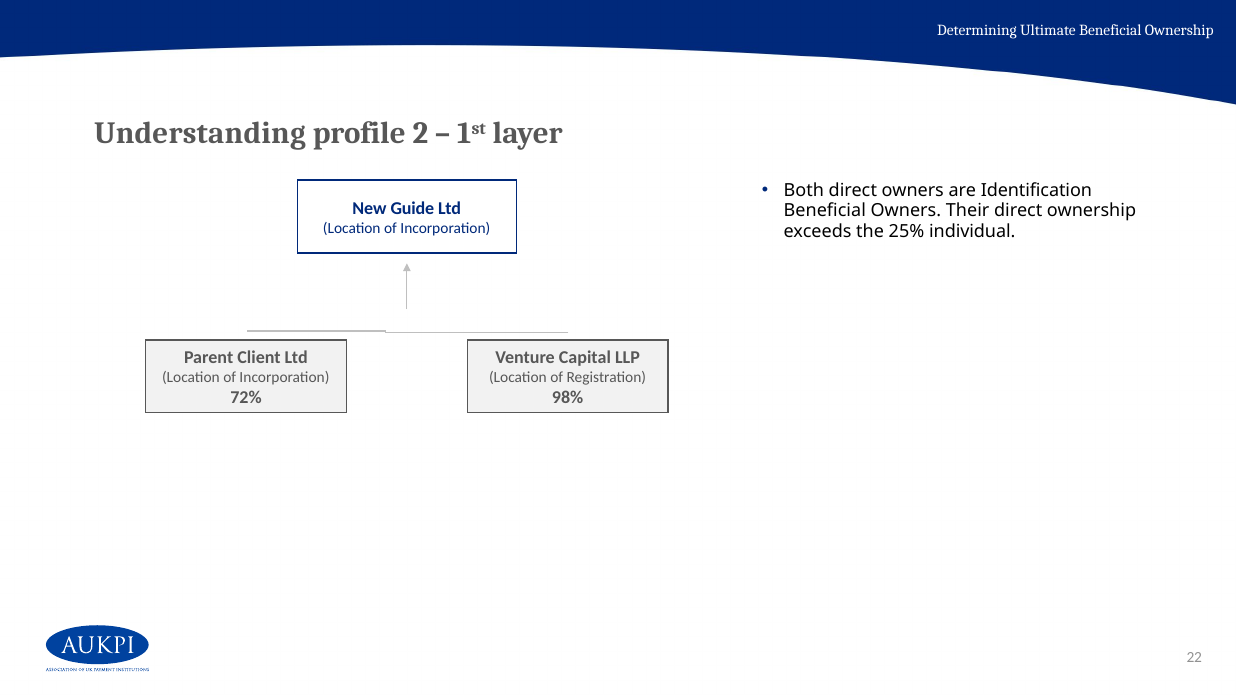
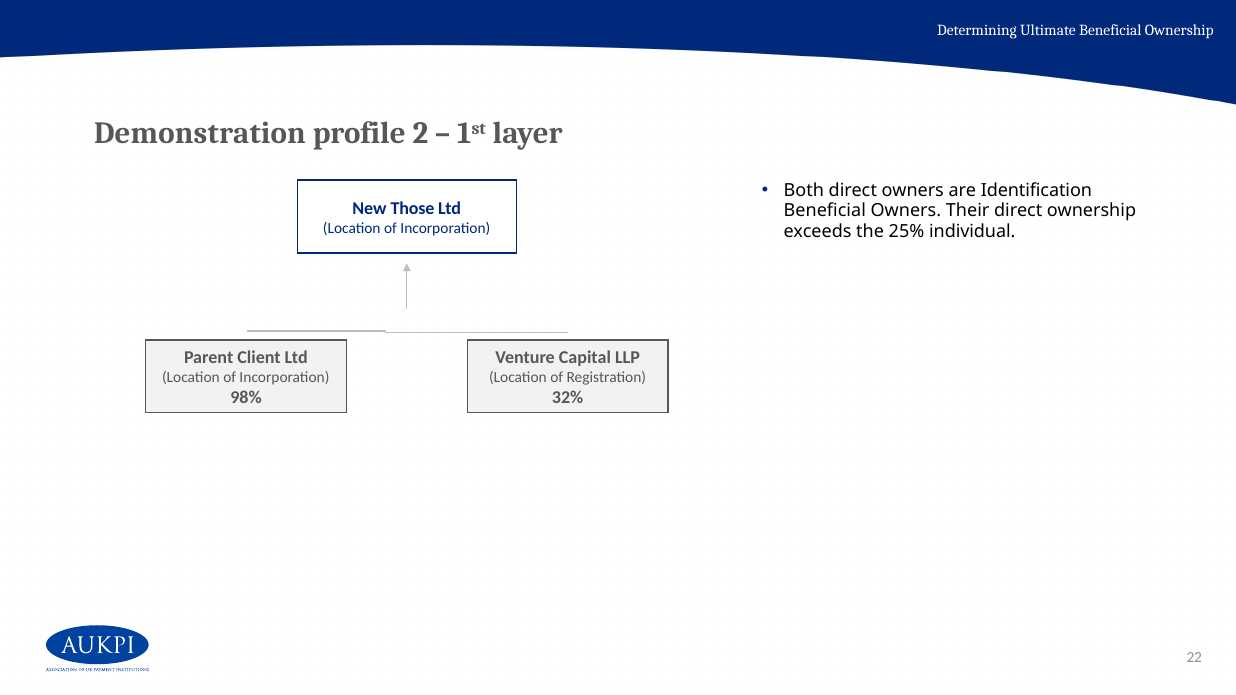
Understanding: Understanding -> Demonstration (200, 134)
Guide: Guide -> Those (412, 208)
72%: 72% -> 98% (246, 398)
98%: 98% -> 32% (568, 398)
